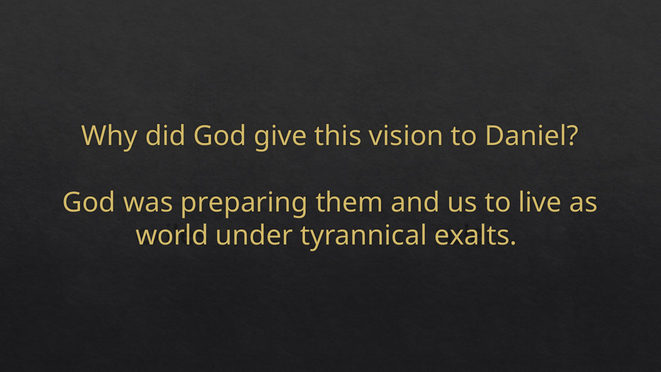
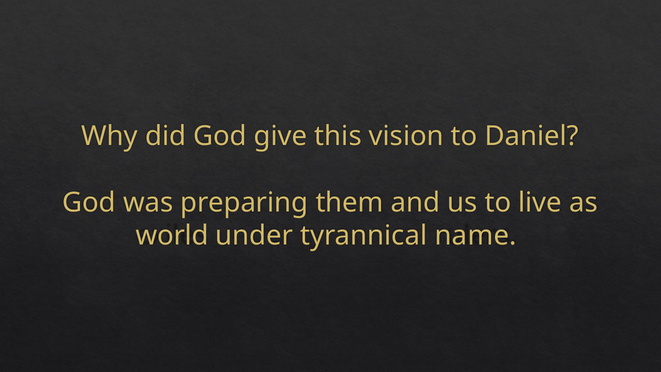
exalts: exalts -> name (476, 235)
